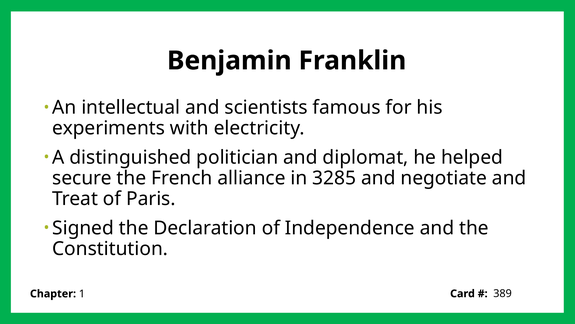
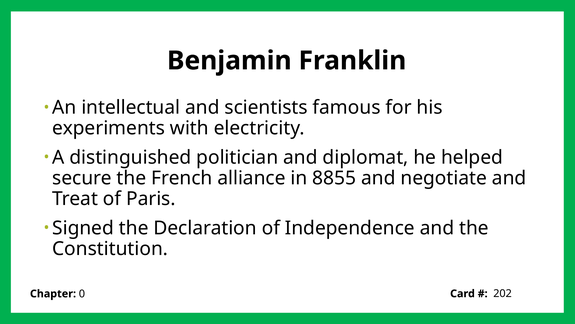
3285: 3285 -> 8855 (334, 178)
1: 1 -> 0 (82, 293)
389: 389 -> 202 (503, 293)
